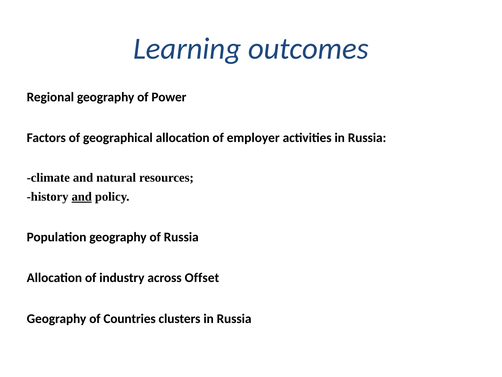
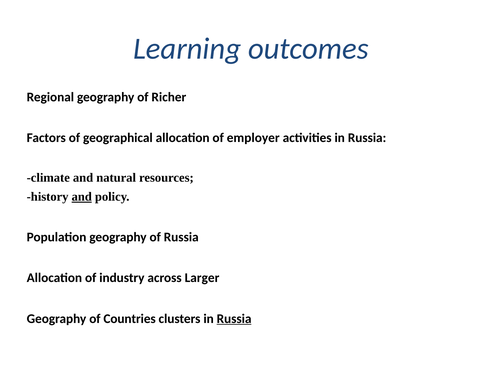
Power: Power -> Richer (169, 97)
Offset: Offset -> Larger (202, 278)
Russia underline: none -> present (234, 318)
